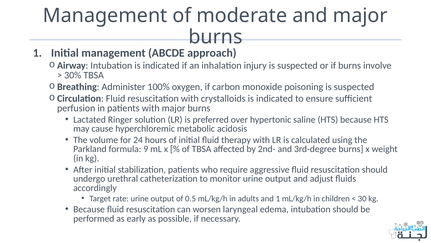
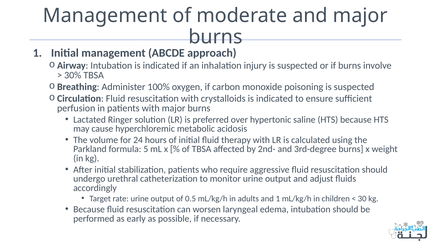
9: 9 -> 5 (146, 149)
